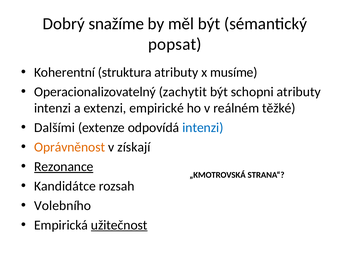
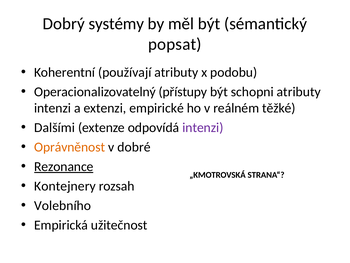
snažíme: snažíme -> systémy (116, 24)
struktura: struktura -> používají (125, 72)
musíme: musíme -> podobu (234, 72)
zachytit: zachytit -> přístupy (183, 92)
intenzi colour: blue -> purple (203, 127)
získají: získají -> dobré (134, 147)
Kandidátce: Kandidátce -> Kontejnery (65, 186)
užitečnost underline: present -> none (119, 225)
